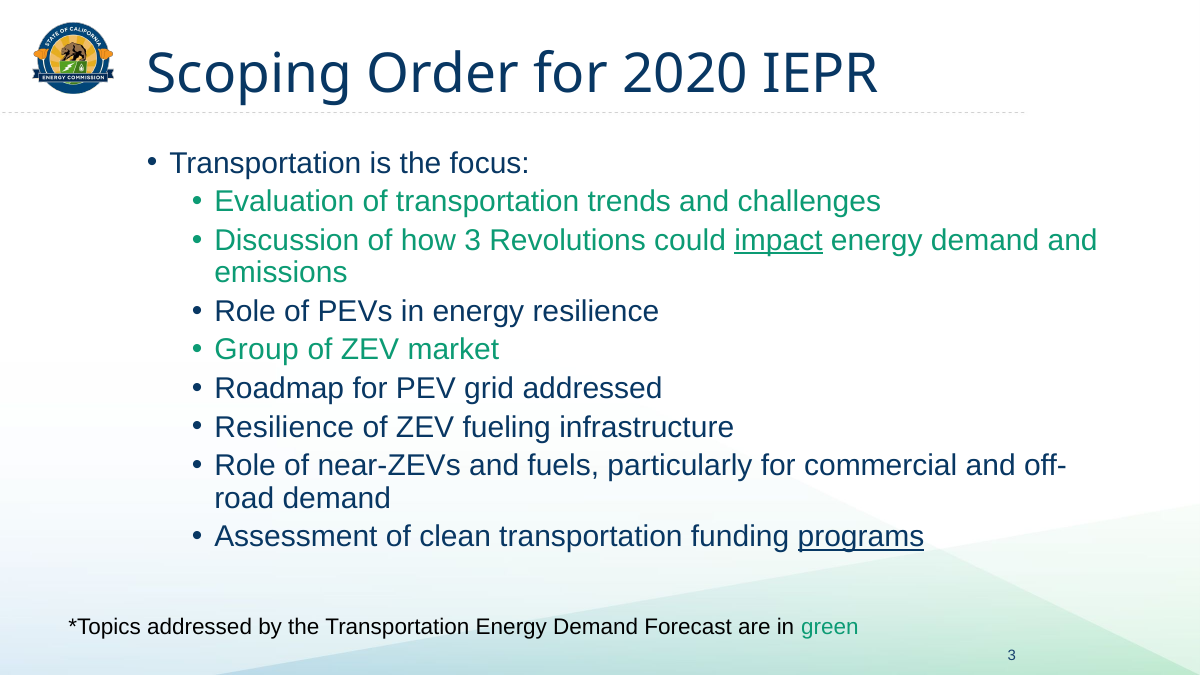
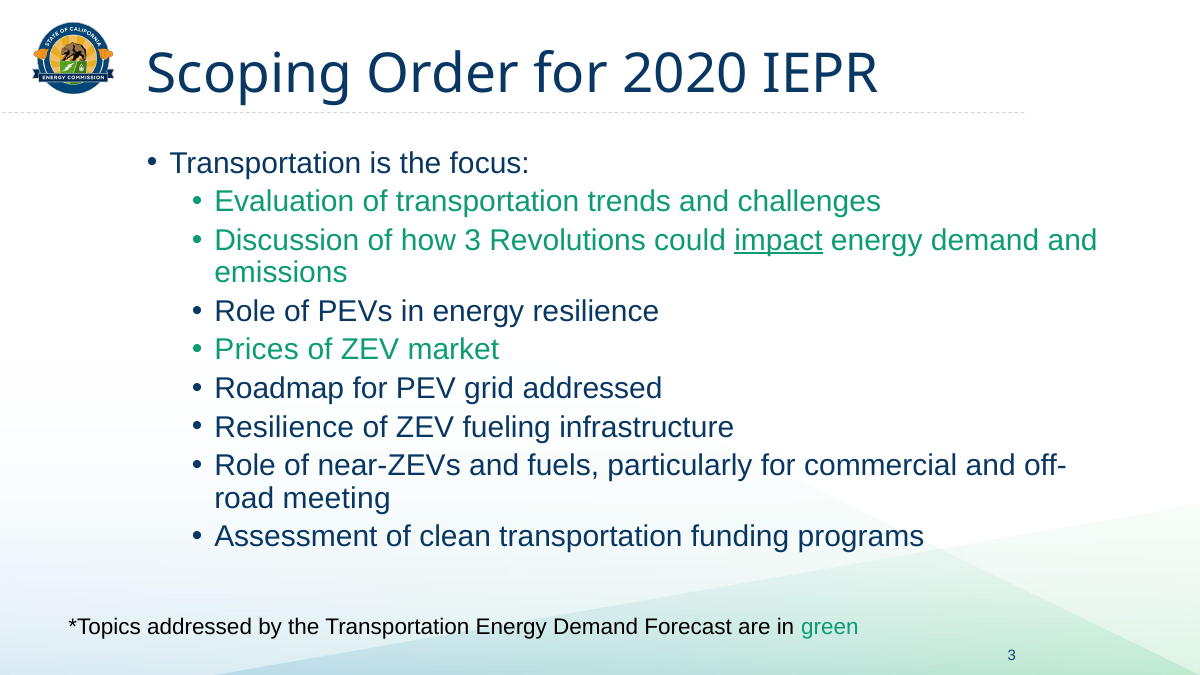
Group: Group -> Prices (257, 350)
demand: demand -> meeting (337, 498)
programs underline: present -> none (861, 537)
